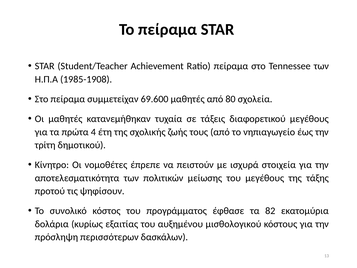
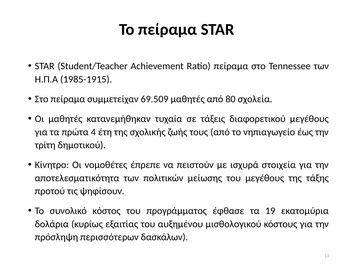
1985-1908: 1985-1908 -> 1985-1915 (86, 79)
69.600: 69.600 -> 69.509 (155, 99)
82: 82 -> 19 (270, 211)
